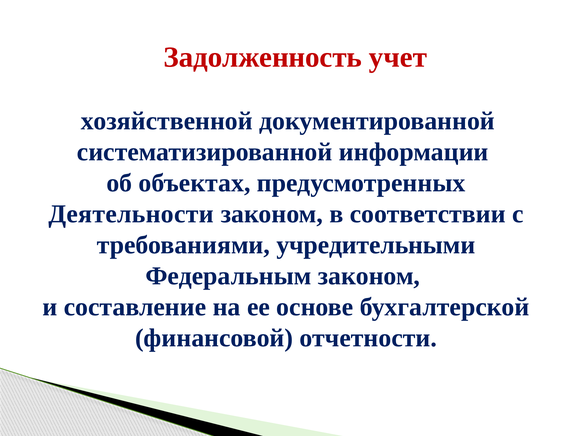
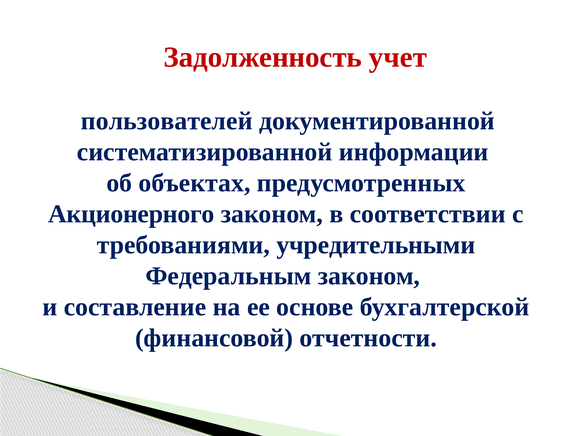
хозяйственной: хозяйственной -> пользователей (167, 121)
Деятельности: Деятельности -> Акционерного (131, 214)
